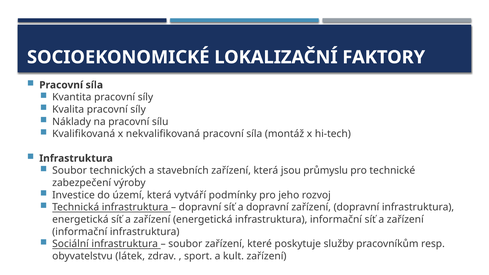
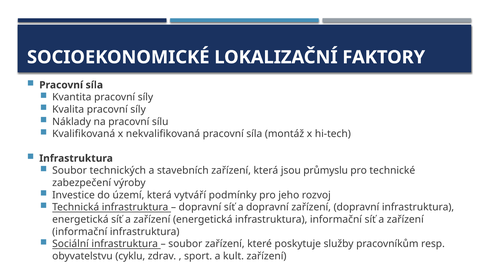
látek: látek -> cyklu (130, 256)
